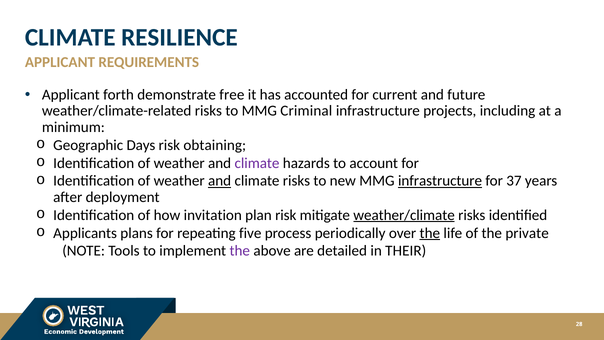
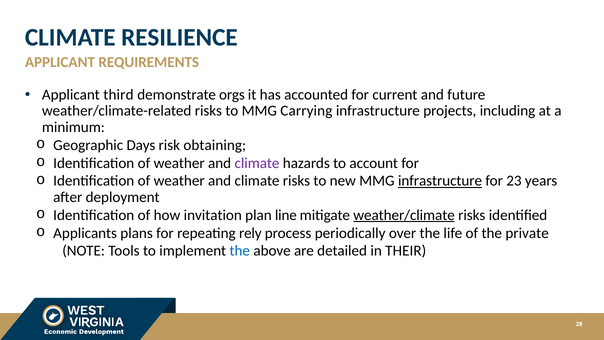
forth: forth -> third (118, 95)
free: free -> orgs (232, 95)
Criminal: Criminal -> Carrying (306, 111)
and underline: present -> none (220, 181)
37: 37 -> 23 (514, 181)
plan risk: risk -> line (286, 215)
five: five -> rely (250, 233)
the underline: present -> none (430, 233)
the colour: purple -> blue (240, 251)
